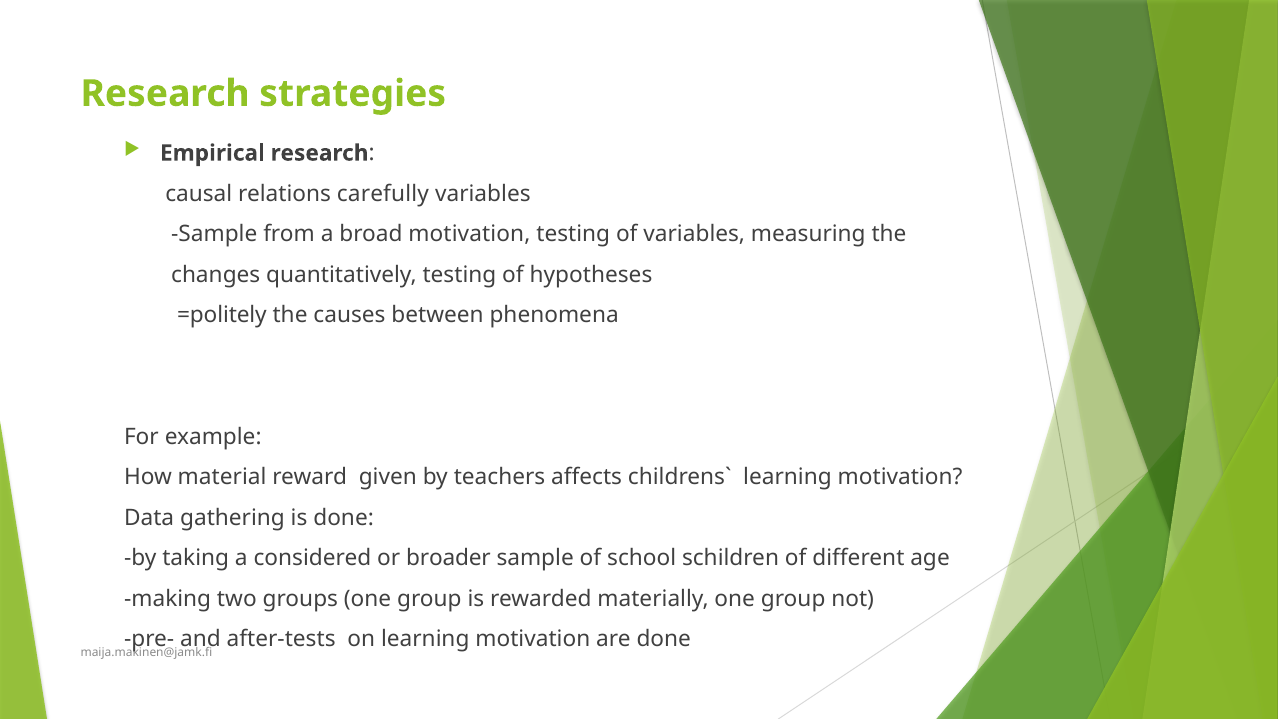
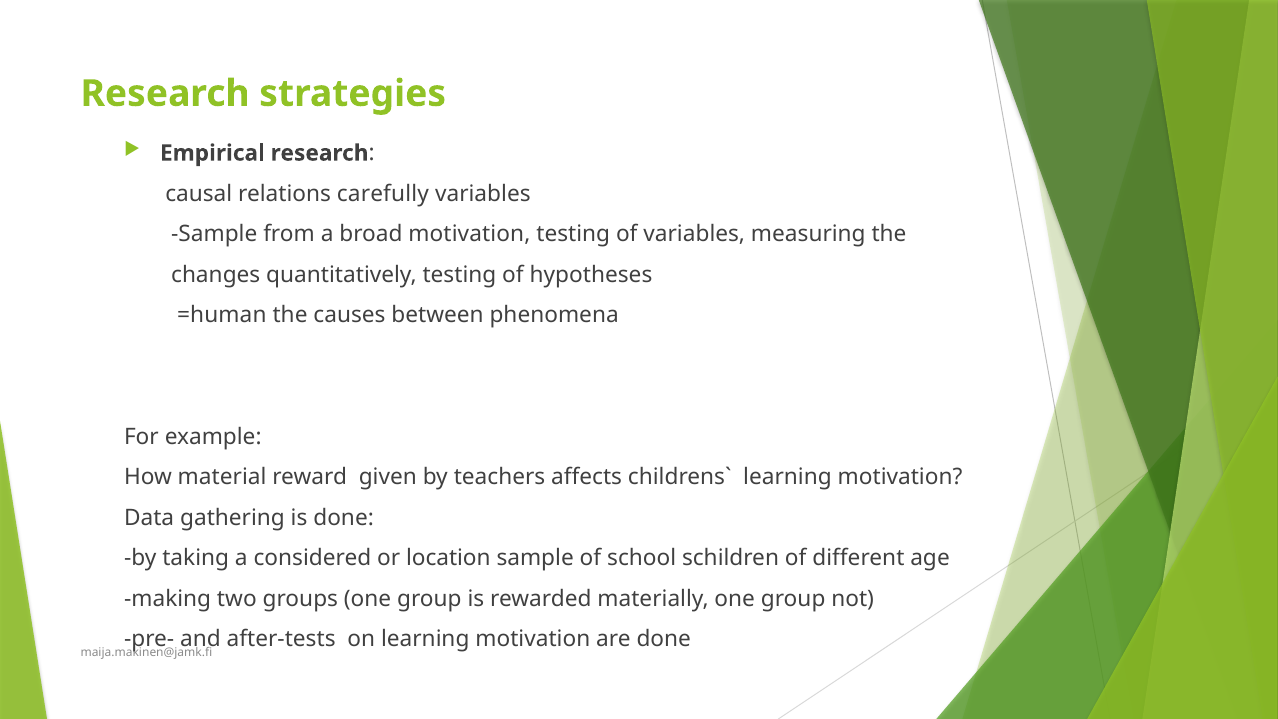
=politely: =politely -> =human (222, 315)
broader: broader -> location (448, 558)
